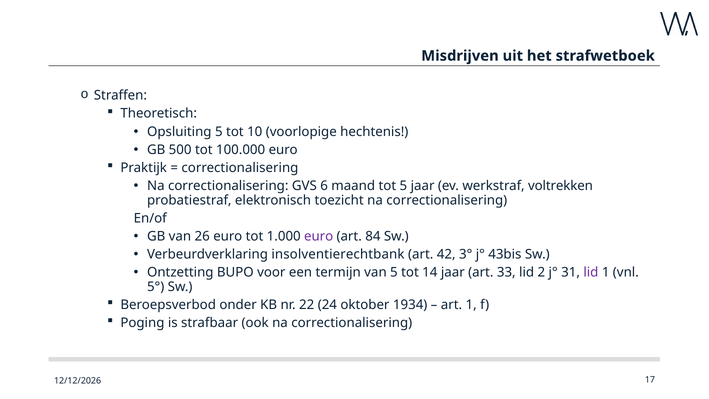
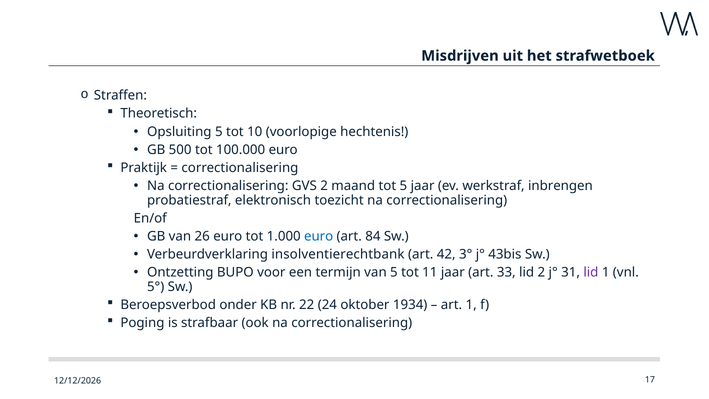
GVS 6: 6 -> 2 (324, 186)
voltrekken: voltrekken -> inbrengen (560, 186)
euro colour: purple -> blue (319, 236)
14: 14 -> 11 (430, 272)
